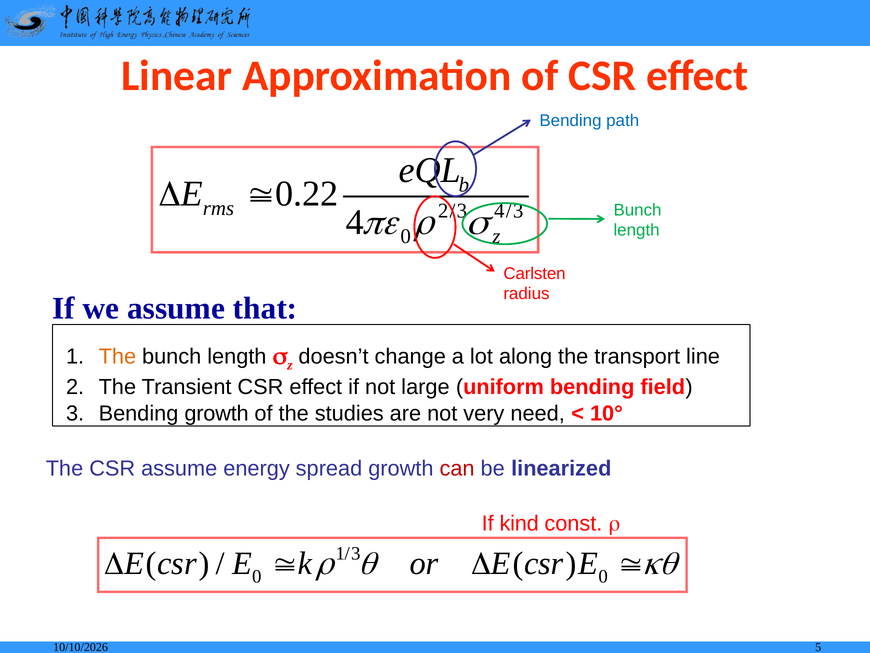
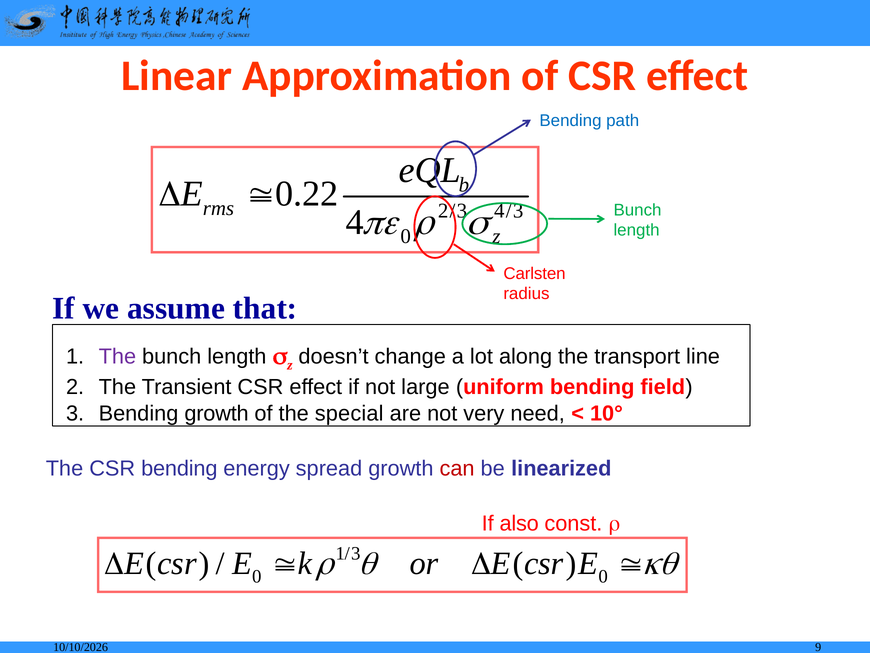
The colour: orange -> purple (117, 356)
studies: studies -> special (349, 413)
CSR assume: assume -> bending (179, 468)
kind: kind -> also (519, 523)
5: 5 -> 9 (818, 647)
